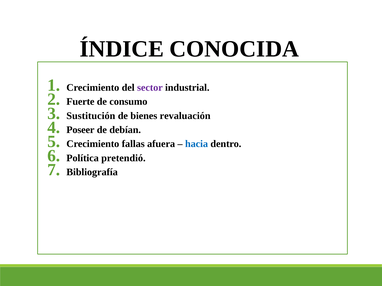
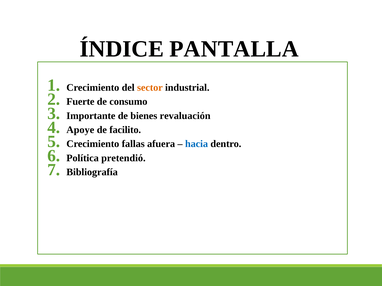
CONOCIDA: CONOCIDA -> PANTALLA (234, 49)
sector colour: purple -> orange (150, 88)
Sustitución: Sustitución -> Importante (91, 116)
Poseer: Poseer -> Apoye (80, 130)
debían: debían -> facilito (125, 130)
